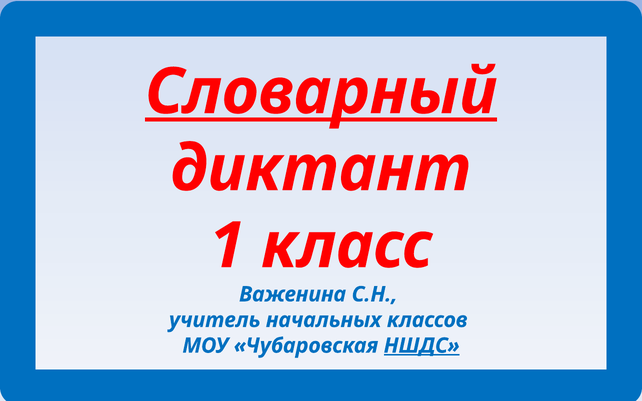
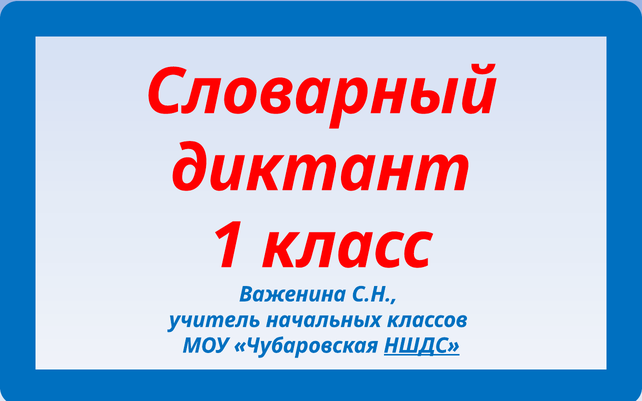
Словарный underline: present -> none (321, 92)
